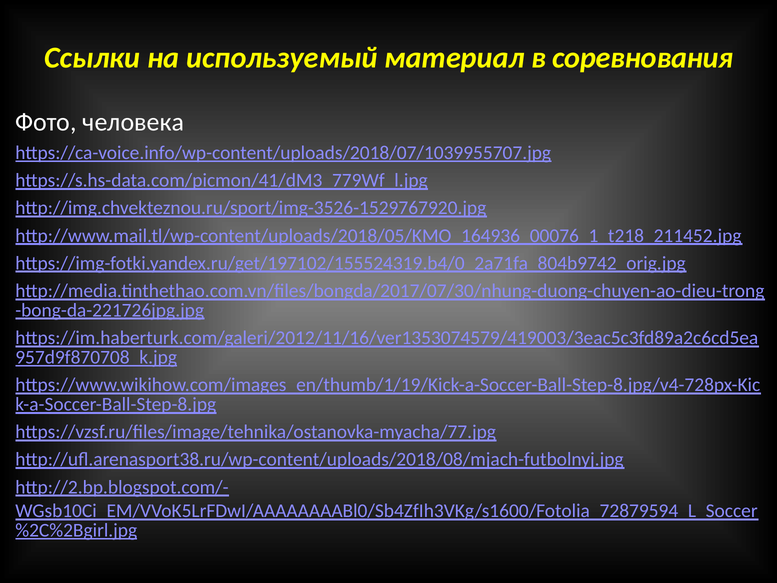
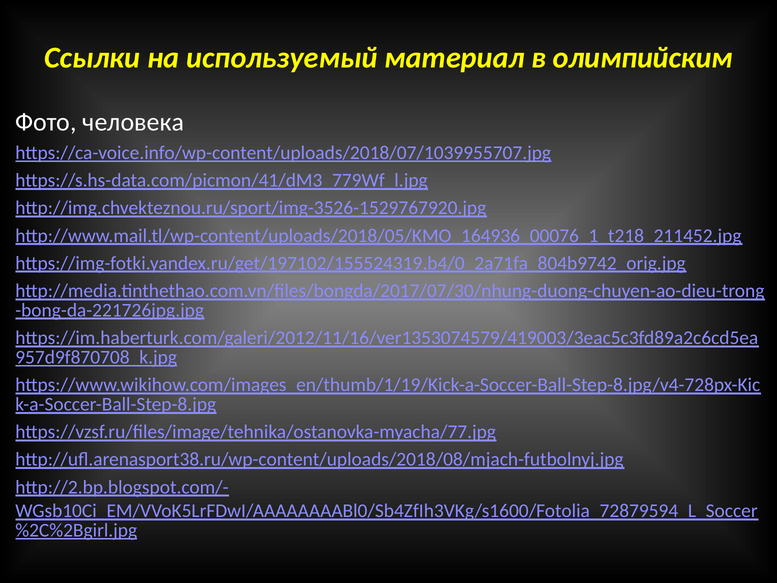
соревнования: соревнования -> олимпийским (643, 58)
